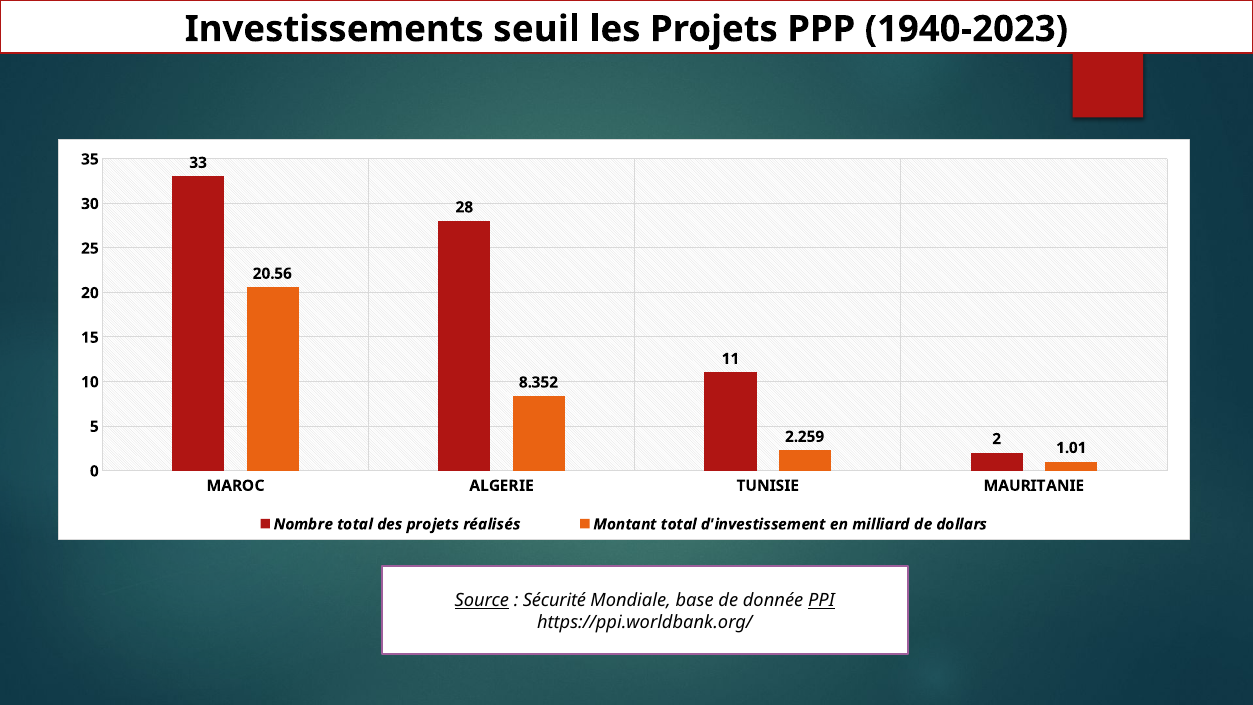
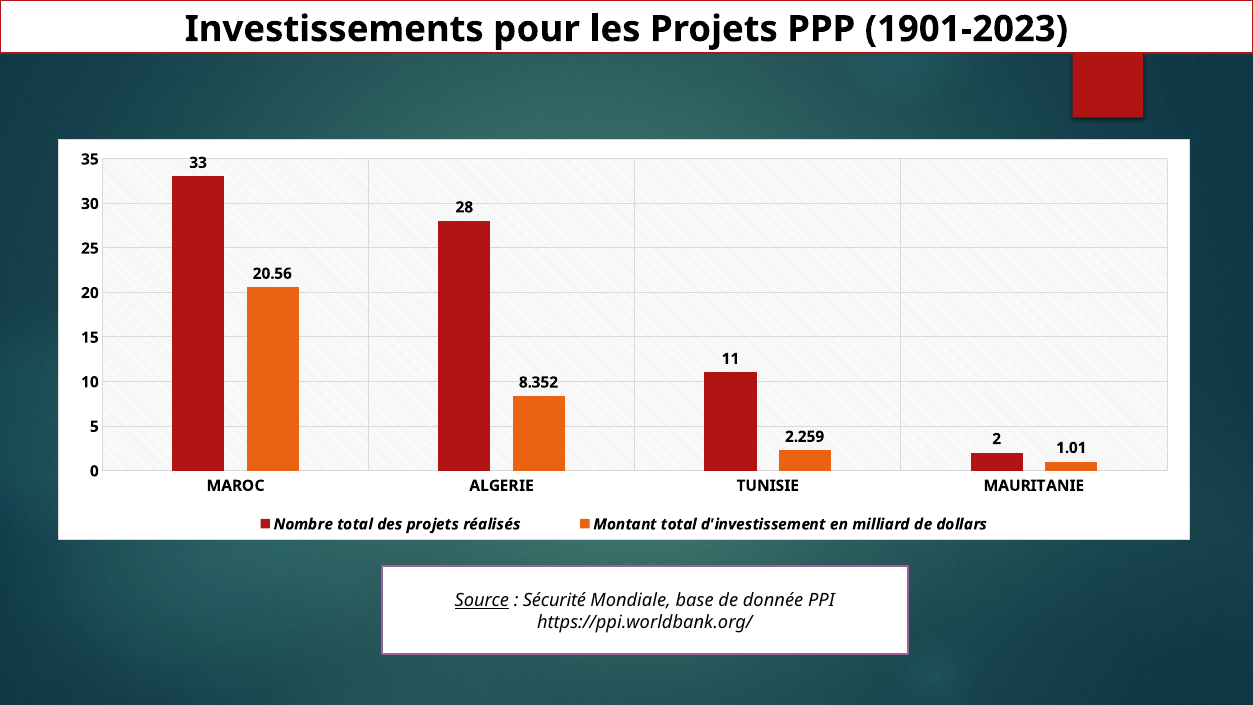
seuil: seuil -> pour (537, 29)
1940-2023: 1940-2023 -> 1901-2023 (966, 29)
PPI underline: present -> none (821, 600)
